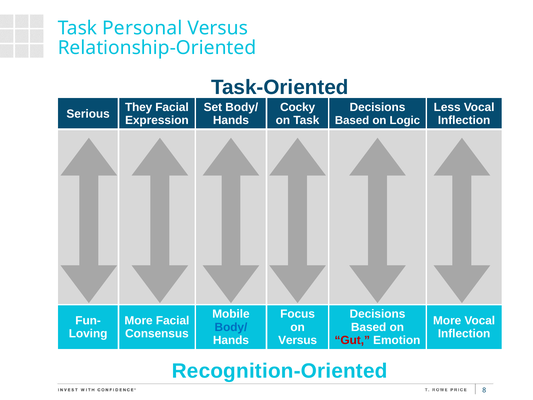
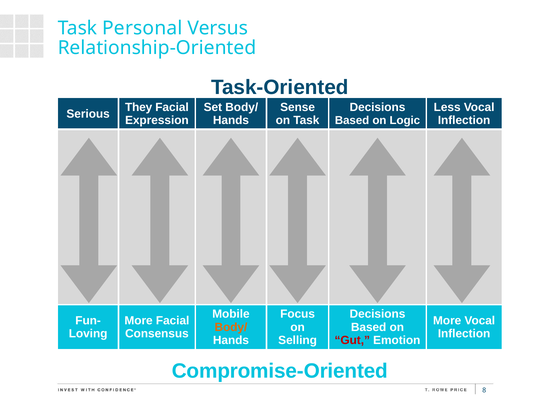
Cocky: Cocky -> Sense (298, 107)
Body/ colour: blue -> orange (231, 327)
Versus: Versus -> Selling (298, 340)
Recognition-Oriented: Recognition-Oriented -> Compromise-Oriented (280, 371)
